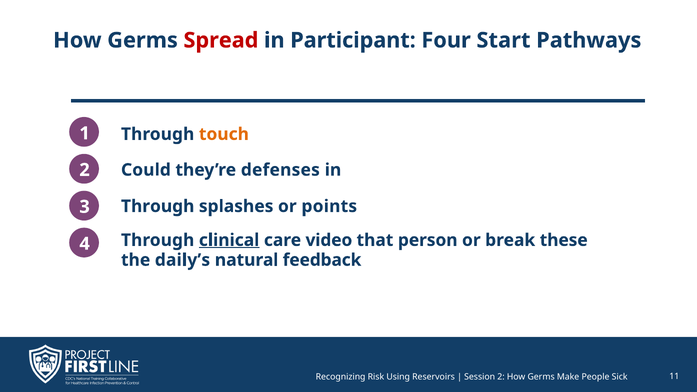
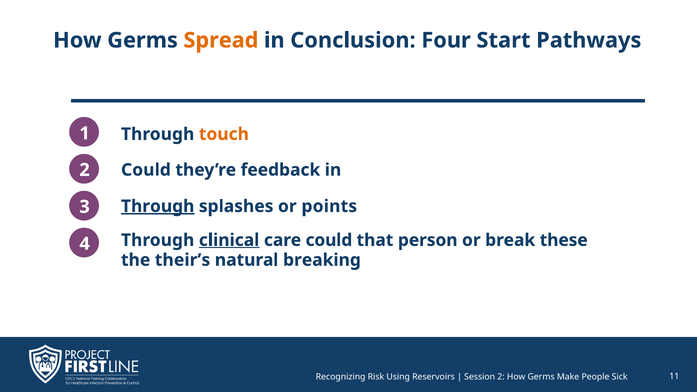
Spread colour: red -> orange (221, 40)
Participant: Participant -> Conclusion (353, 40)
defenses: defenses -> feedback (280, 170)
Through underline: none -> present (158, 206)
care video: video -> could (329, 240)
daily’s: daily’s -> their’s (182, 260)
feedback: feedback -> breaking (322, 260)
